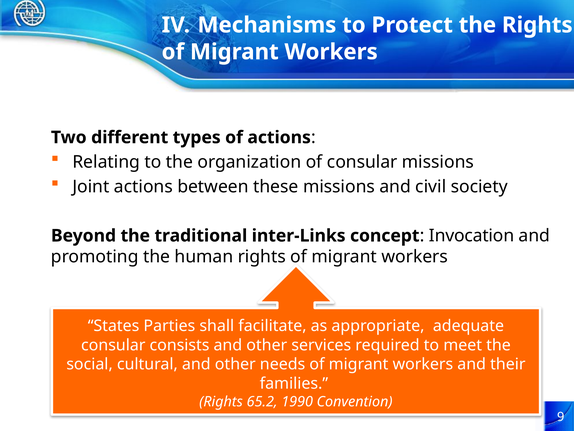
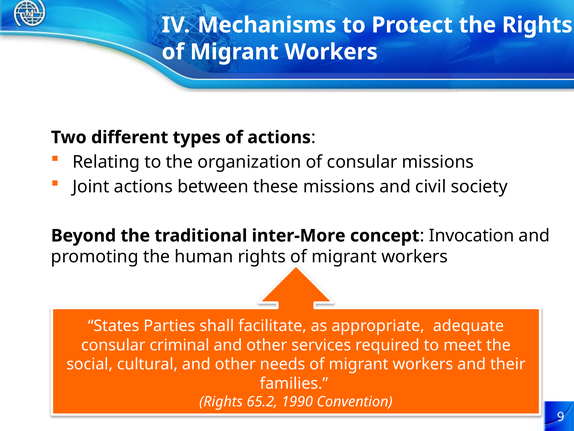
inter-Links: inter-Links -> inter-More (299, 235)
consists: consists -> criminal (180, 345)
